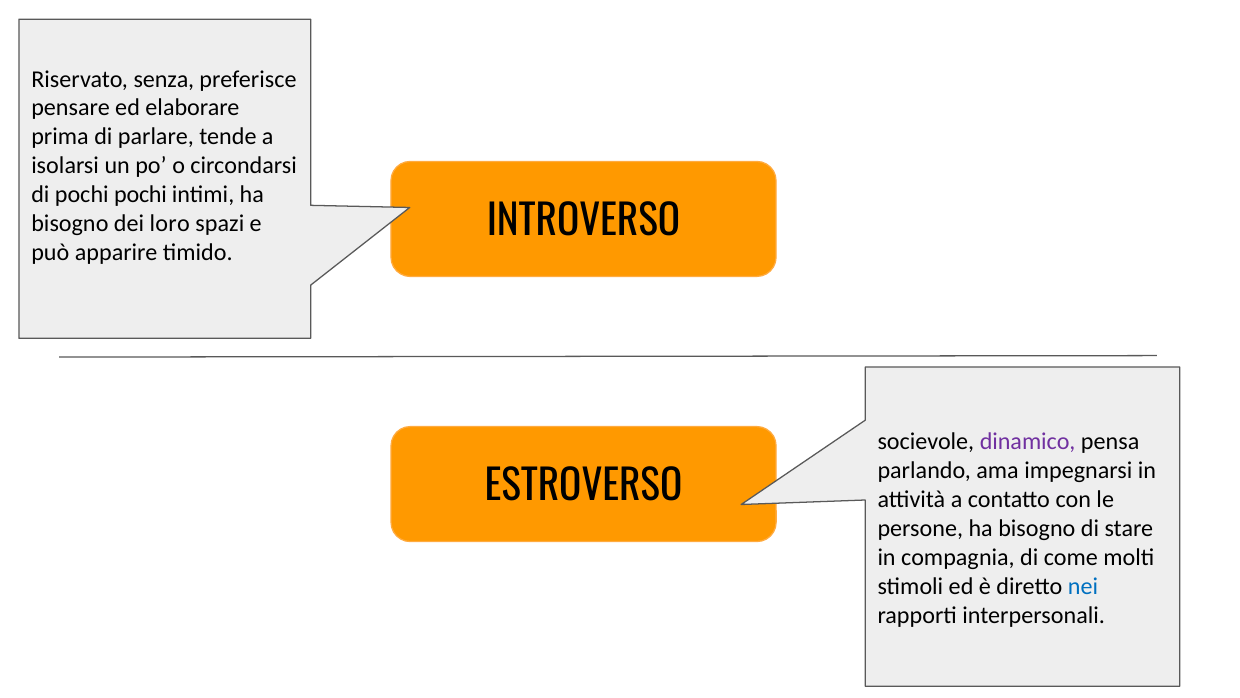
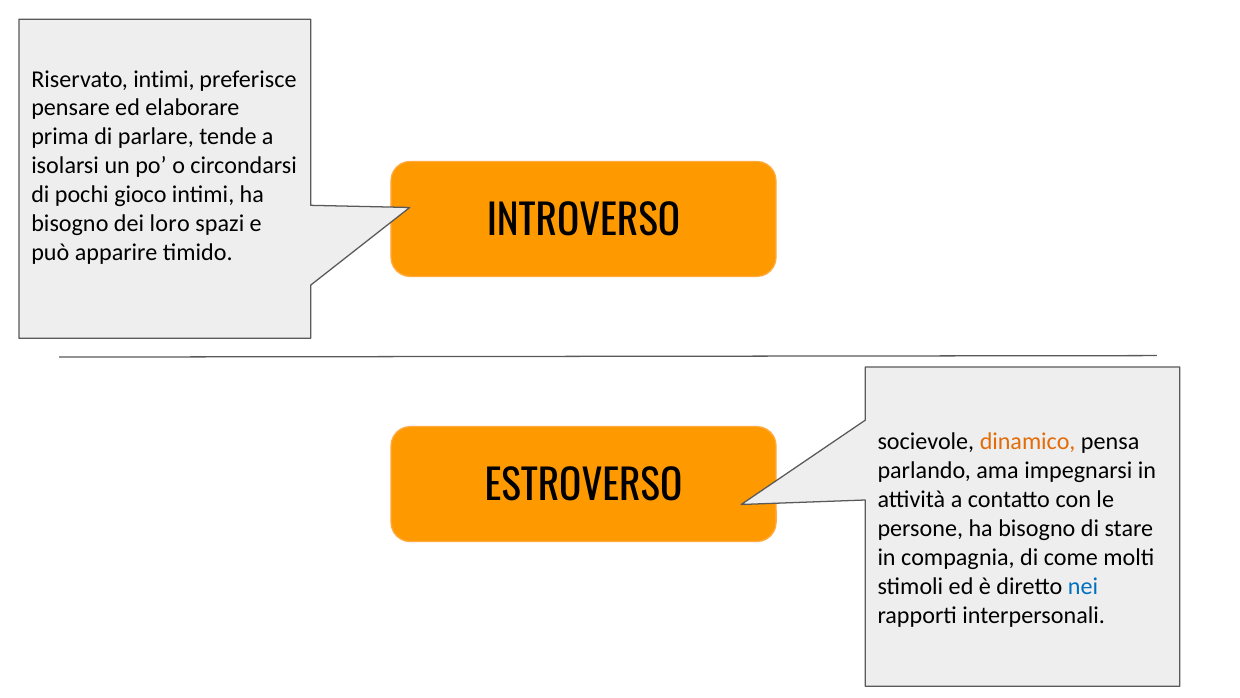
Riservato senza: senza -> intimi (164, 79)
pochi pochi: pochi -> gioco (140, 195)
dinamico colour: purple -> orange (1028, 441)
